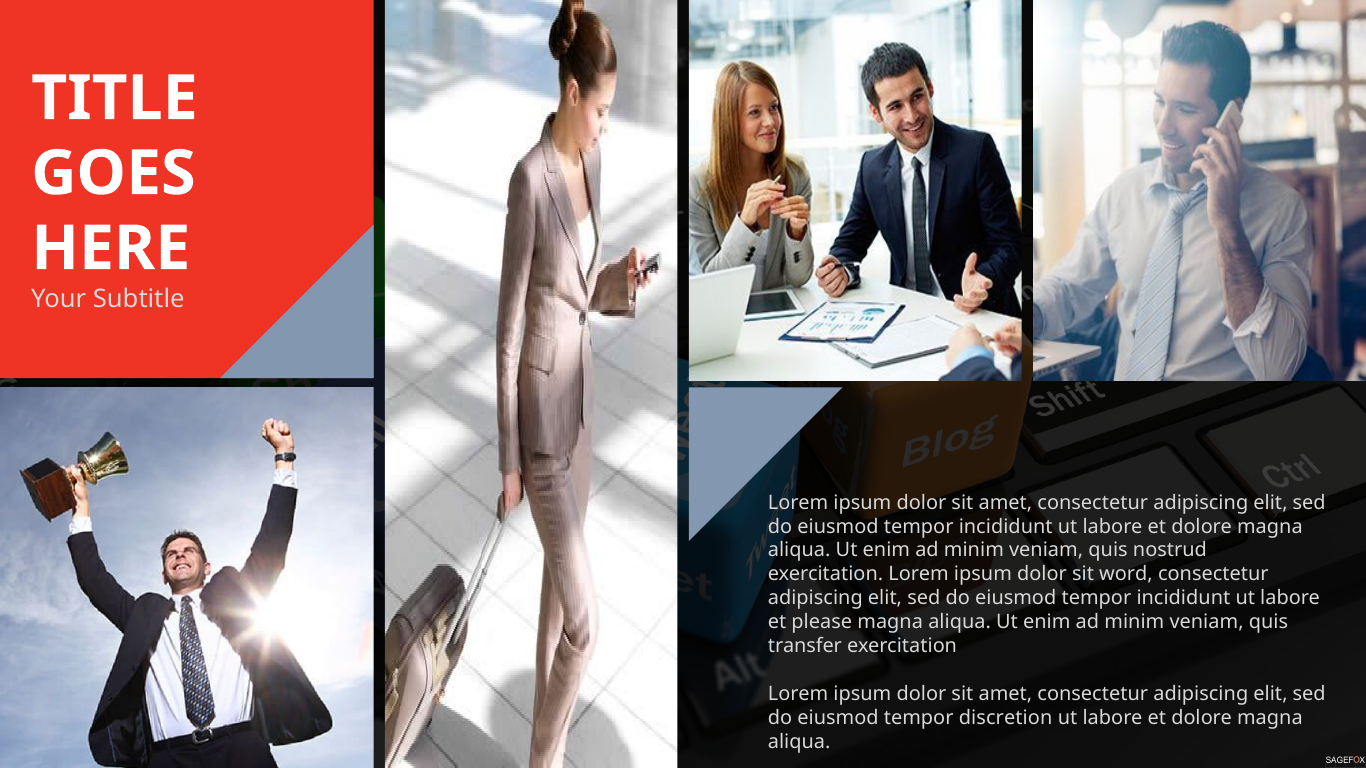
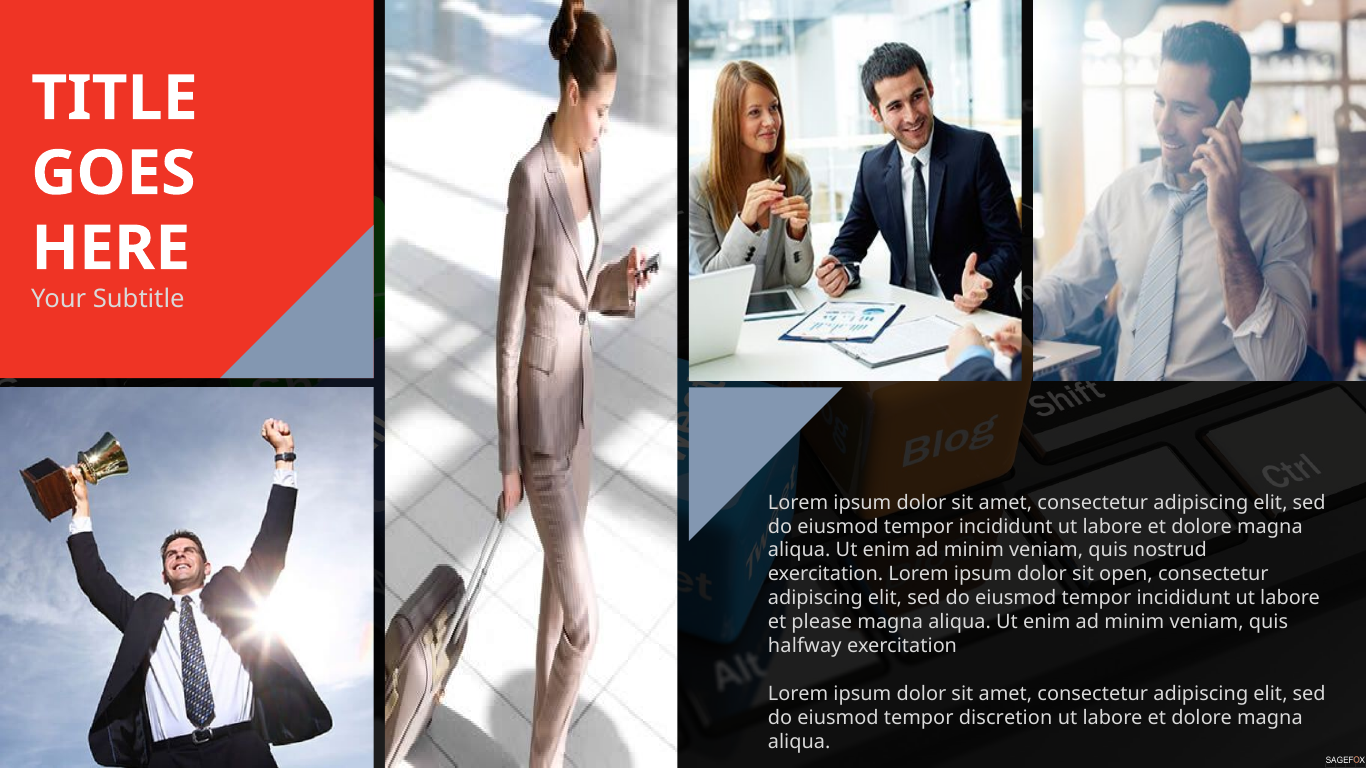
word: word -> open (1126, 575)
transfer: transfer -> halfway (805, 646)
